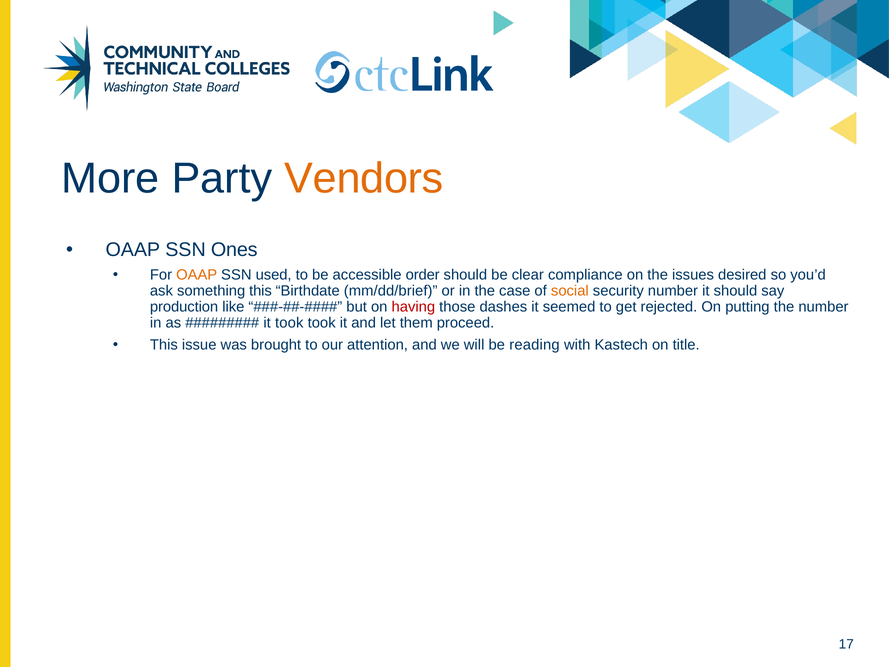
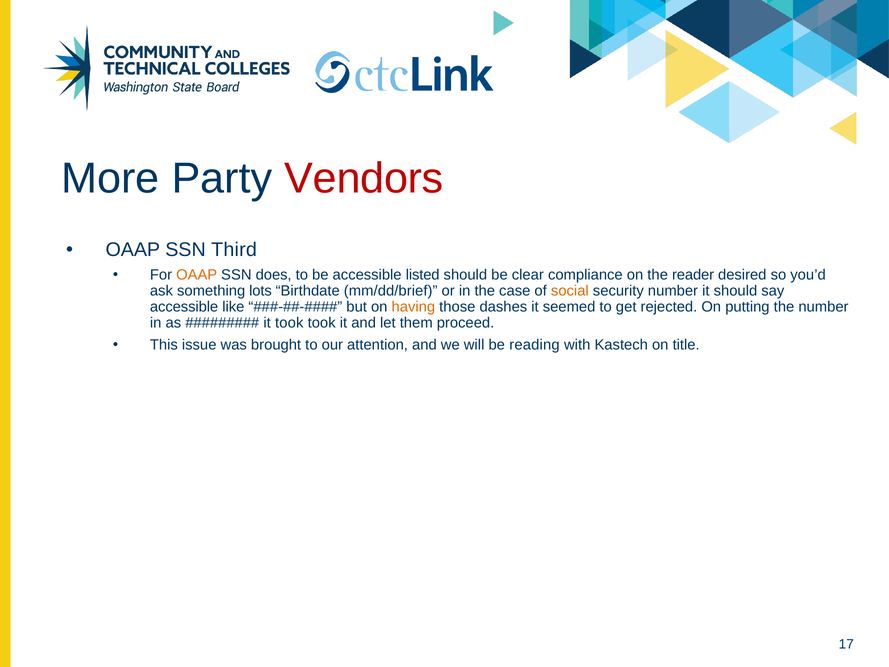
Vendors colour: orange -> red (364, 178)
Ones: Ones -> Third (234, 250)
used: used -> does (274, 275)
order: order -> listed (423, 275)
issues: issues -> reader (693, 275)
something this: this -> lots (260, 291)
production: production -> accessible (184, 307)
having colour: red -> orange (413, 307)
